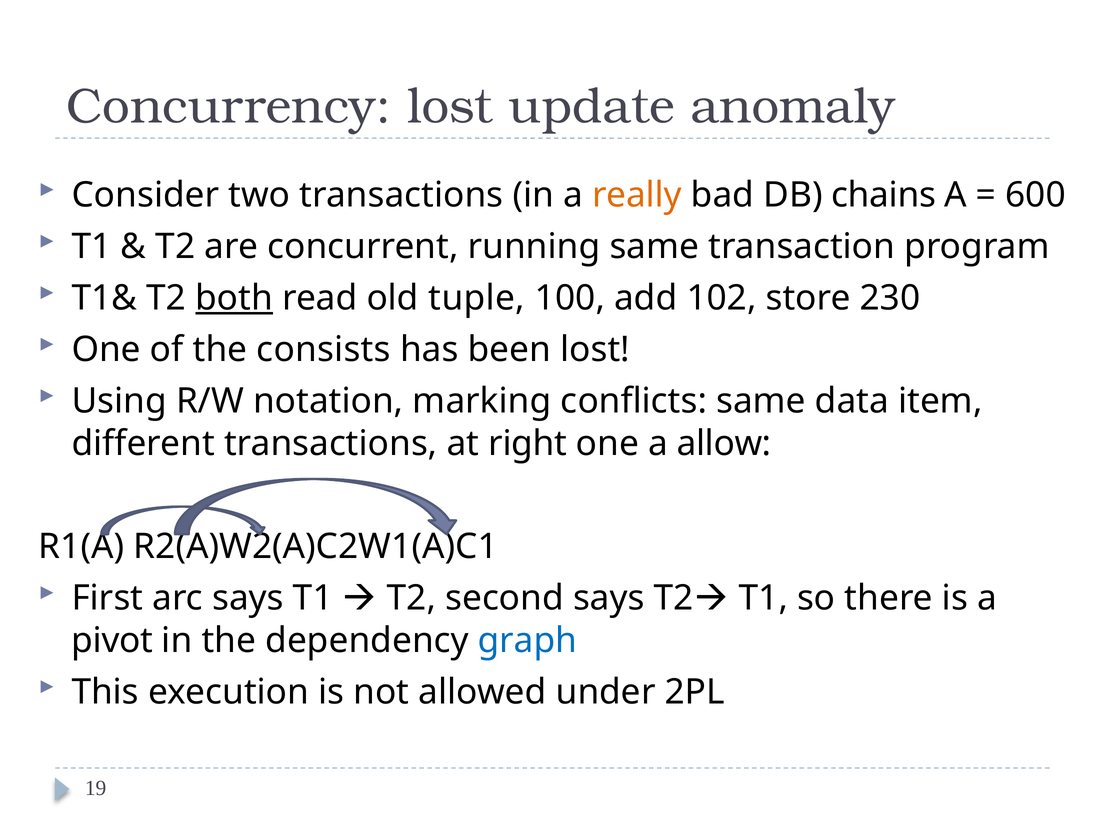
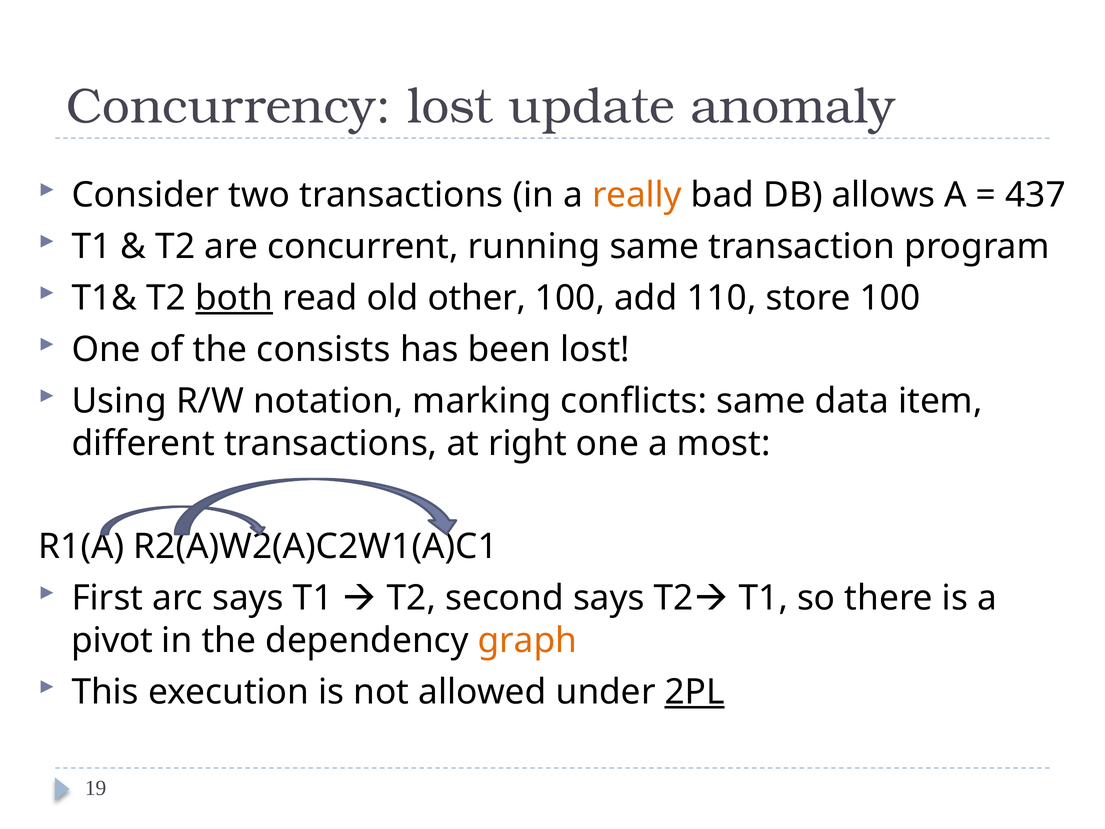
chains: chains -> allows (884, 195)
600: 600 -> 437 (1035, 195)
tuple: tuple -> other (477, 298)
102: 102 -> 110 (722, 298)
store 230: 230 -> 100 (890, 298)
allow: allow -> most (724, 443)
graph colour: blue -> orange (527, 640)
2PL underline: none -> present (695, 692)
